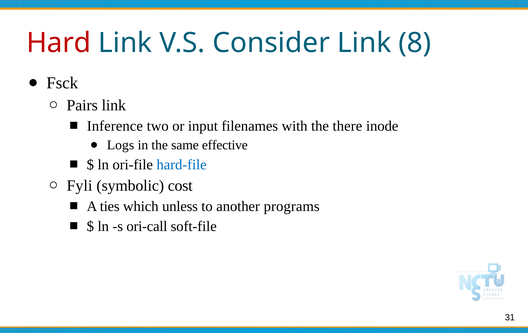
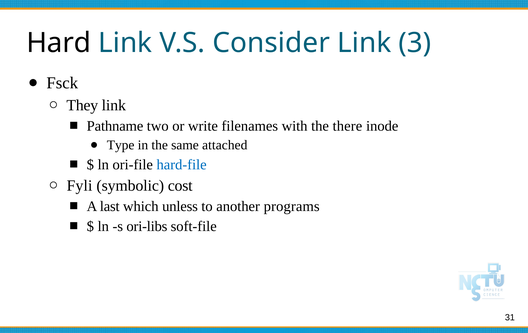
Hard colour: red -> black (59, 43)
8: 8 -> 3 (415, 43)
Pairs: Pairs -> They (82, 105)
Inference: Inference -> Pathname (115, 126)
input: input -> write (203, 126)
Logs: Logs -> Type (121, 145)
effective: effective -> attached (225, 145)
ties: ties -> last (110, 206)
ori-call: ori-call -> ori-libs (147, 226)
